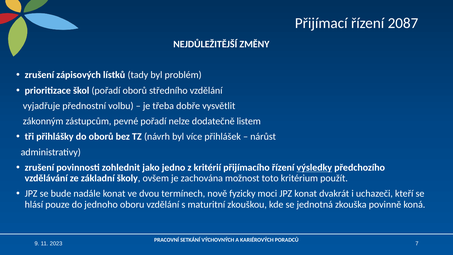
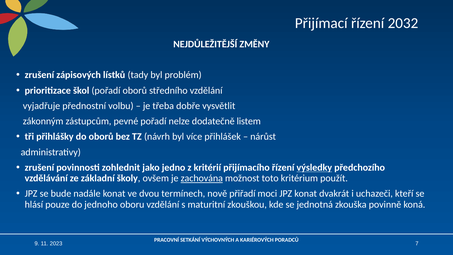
2087: 2087 -> 2032 (403, 23)
zachována underline: none -> present (202, 178)
fyzicky: fyzicky -> přiřadí (242, 194)
